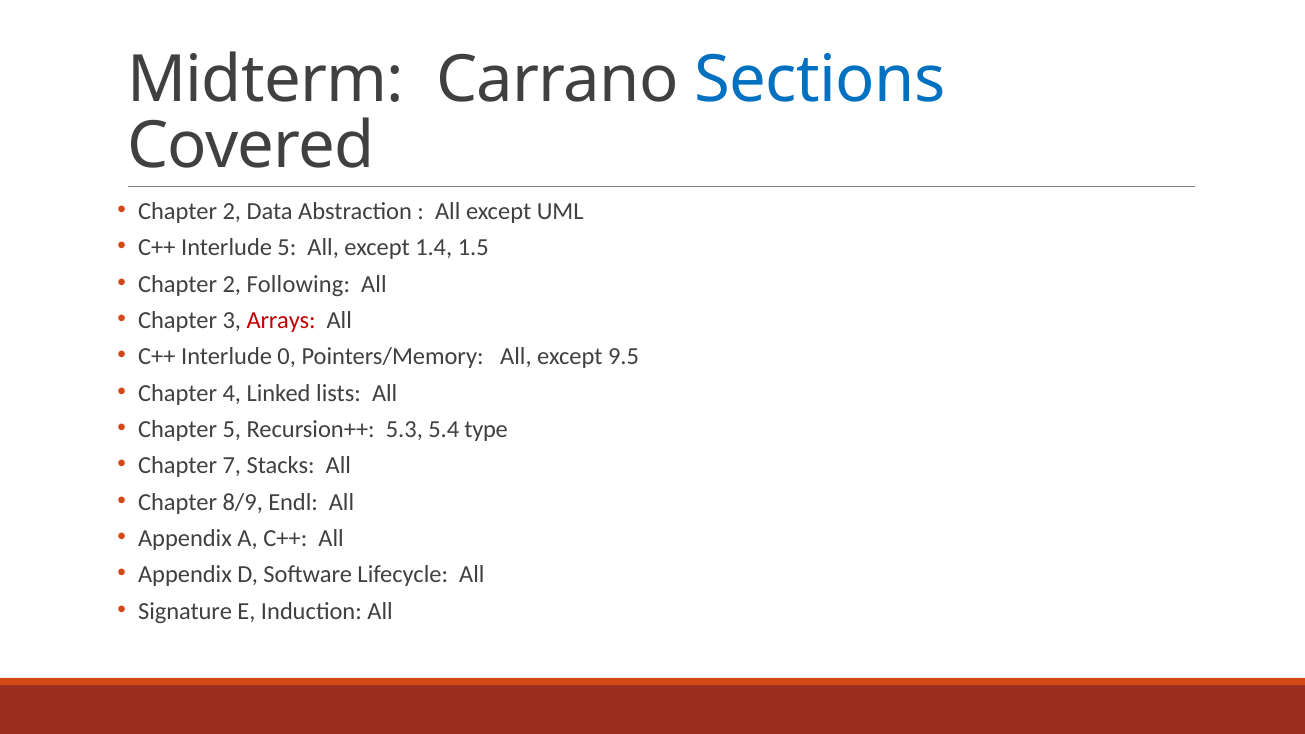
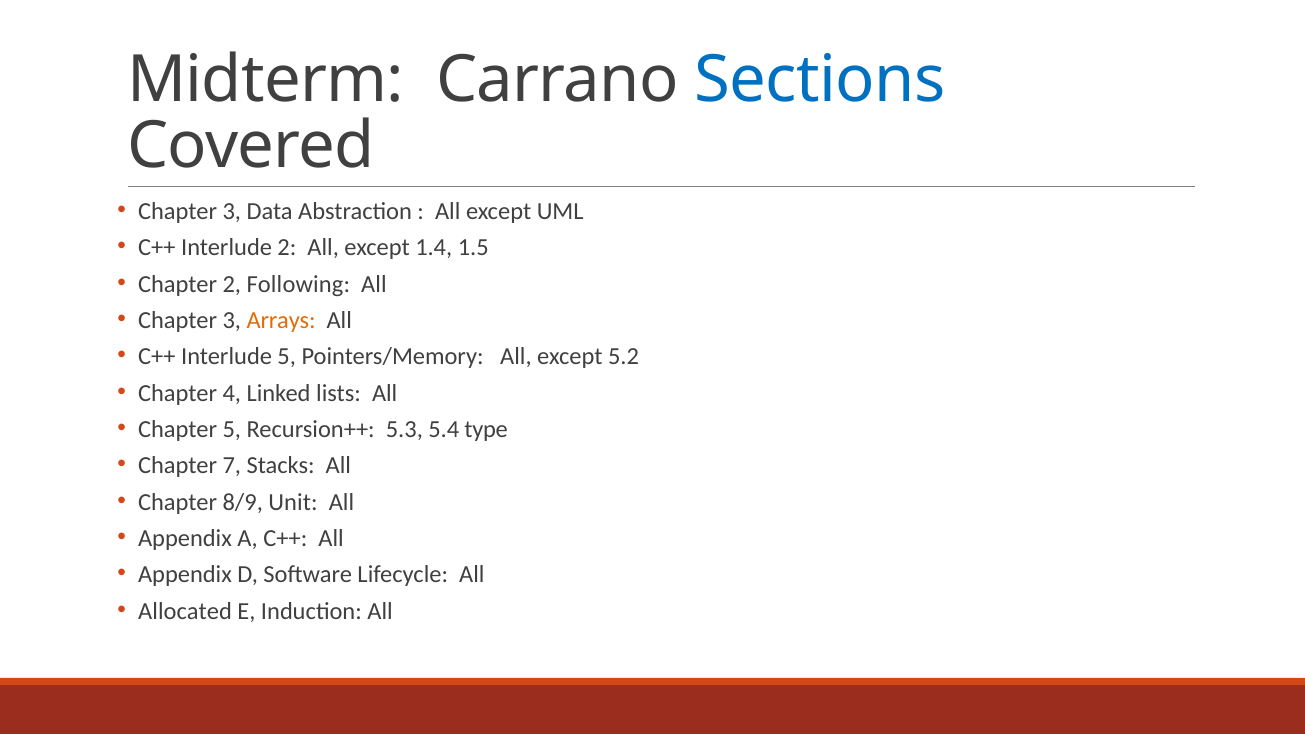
2: 2 -> 3 (232, 211)
Interlude 5: 5 -> 2 (287, 248)
Arrays colour: red -> orange (281, 320)
Interlude 0: 0 -> 5 (287, 357)
9.5: 9.5 -> 5.2 (624, 357)
Endl: Endl -> Unit (293, 502)
Signature: Signature -> Allocated (185, 611)
